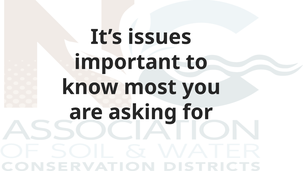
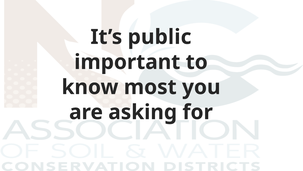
issues: issues -> public (160, 37)
